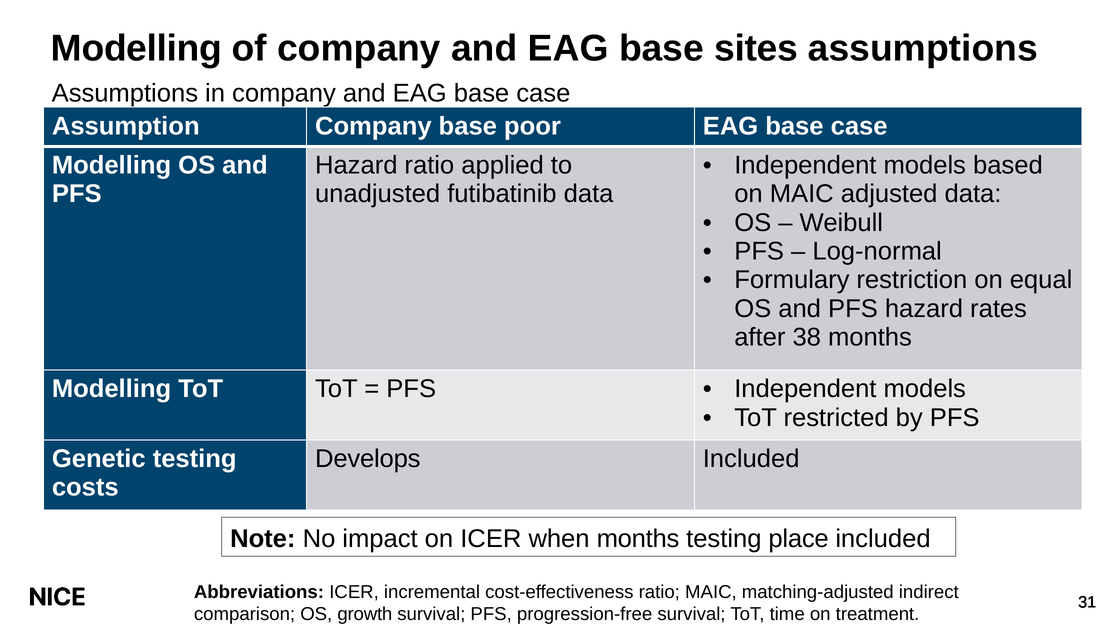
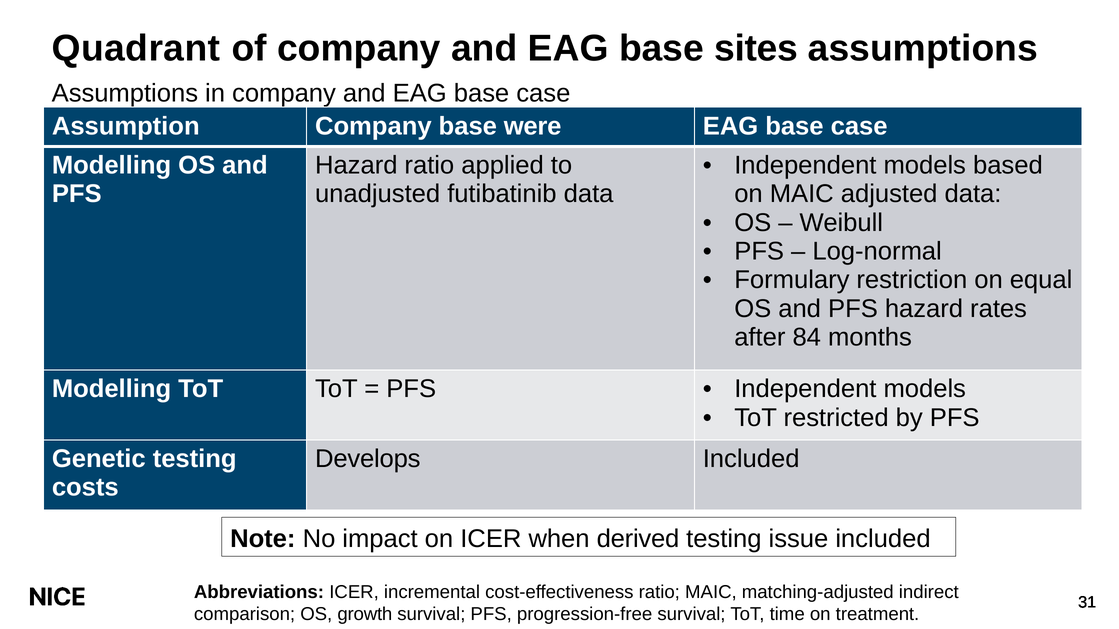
Modelling: Modelling -> Quadrant (136, 48)
poor: poor -> were (533, 126)
38: 38 -> 84 (807, 338)
when months: months -> derived (638, 539)
place: place -> issue (798, 539)
